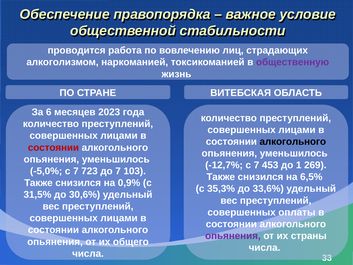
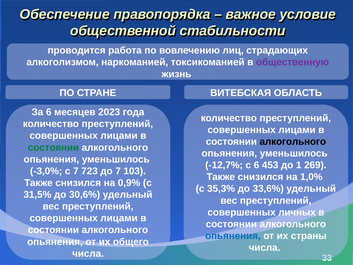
состоянии colour: red -> green (53, 147)
-12,7% с 7: 7 -> 6 (256, 165)
-5,0%: -5,0% -> -3,0% (46, 171)
6,5%: 6,5% -> 1,0% (311, 177)
оплаты: оплаты -> личных (297, 212)
опьянения colour: purple -> blue (233, 236)
